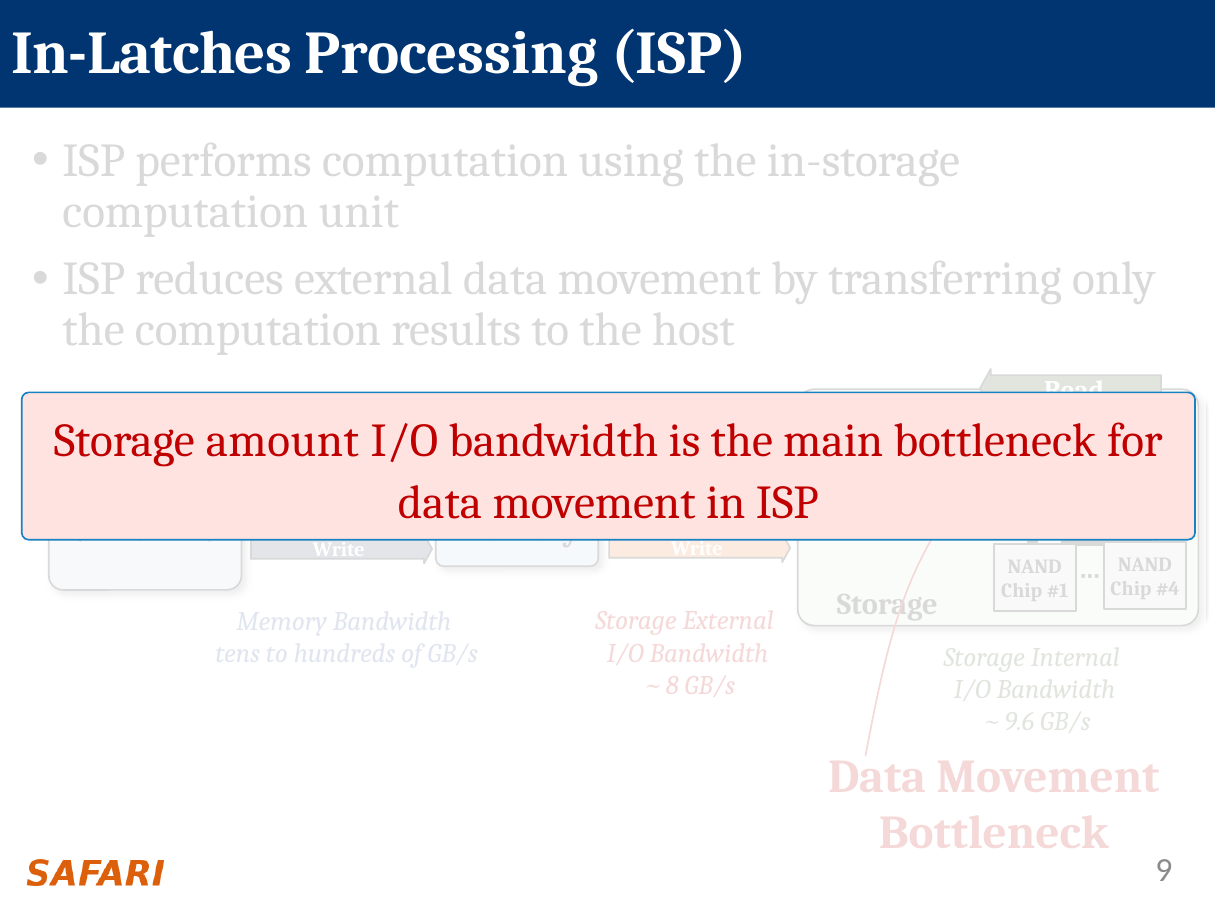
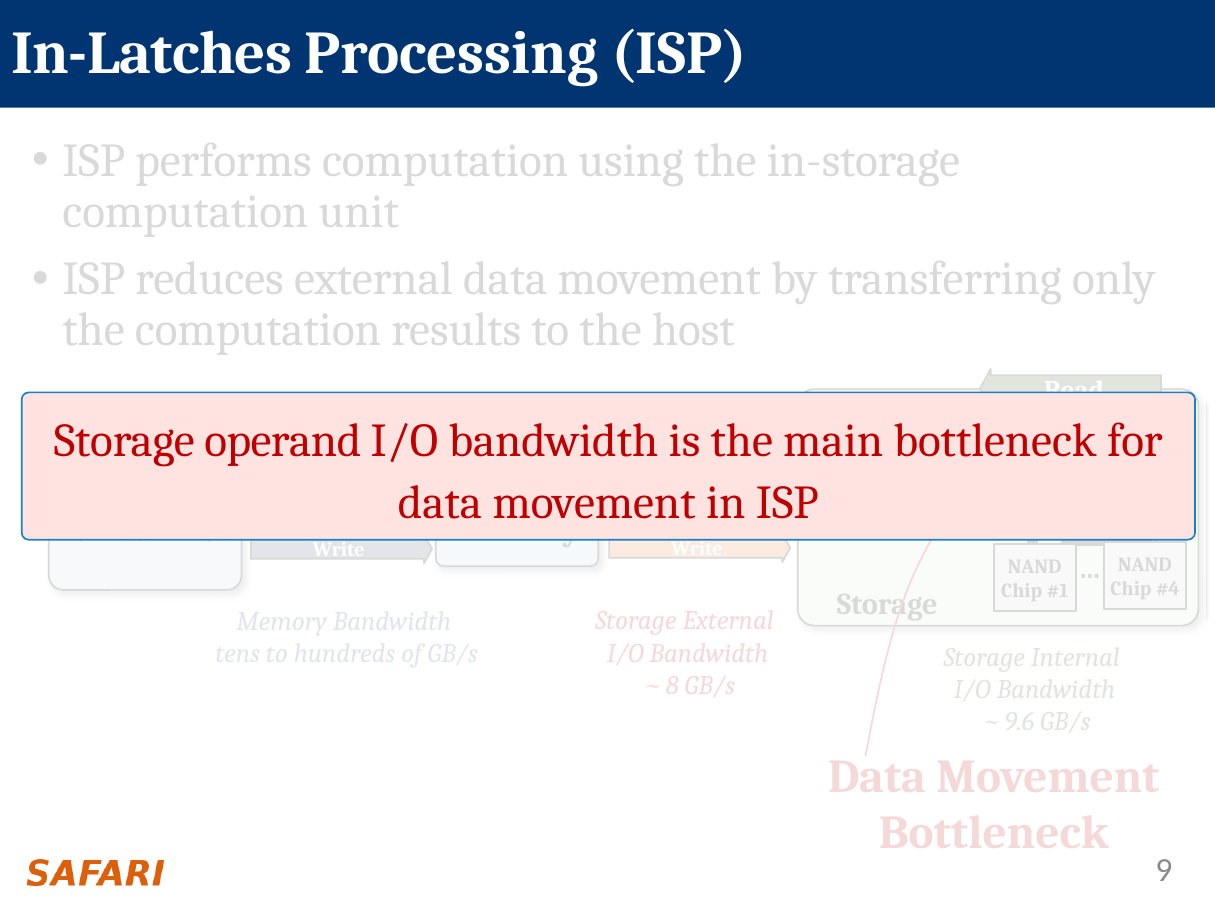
amount: amount -> operand (283, 441)
